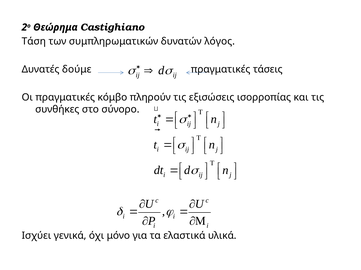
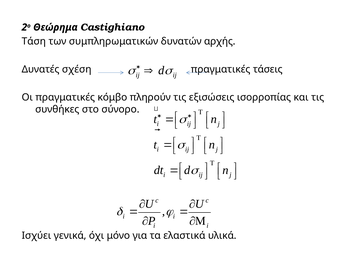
λόγος: λόγος -> αρχής (220, 41)
δούμε: δούμε -> σχέση (77, 70)
